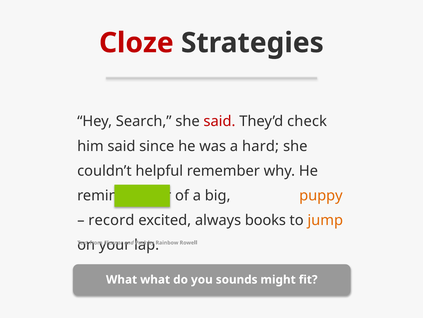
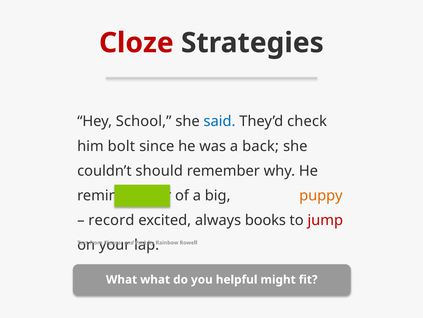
Search: Search -> School (144, 121)
said colour: red -> blue (219, 121)
him said: said -> bolt (121, 146)
hard: hard -> back (261, 146)
helpful: helpful -> should (159, 170)
jump colour: orange -> red (325, 220)
sounds: sounds -> helpful (237, 279)
